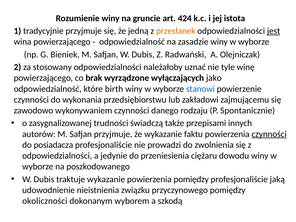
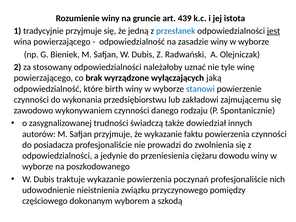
424: 424 -> 439 (185, 18)
przesłanek colour: orange -> blue (176, 31)
jako: jako -> jaką (214, 78)
przepisami: przepisami -> dowiedział (206, 123)
czynności underline: present -> none (269, 134)
powierzenia pomiędzy: pomiędzy -> poczynań (191, 179)
jaką: jaką -> nich (277, 179)
okoliczności: okoliczności -> częściowego (45, 201)
